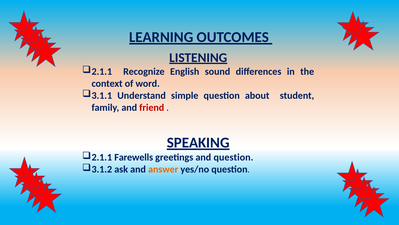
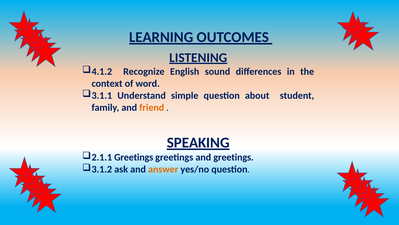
2.1.1: 2.1.1 -> 4.1.2 (102, 71)
friend colour: red -> orange (152, 107)
2.1.1 Farewells: Farewells -> Greetings (134, 157)
and question: question -> greetings (234, 157)
